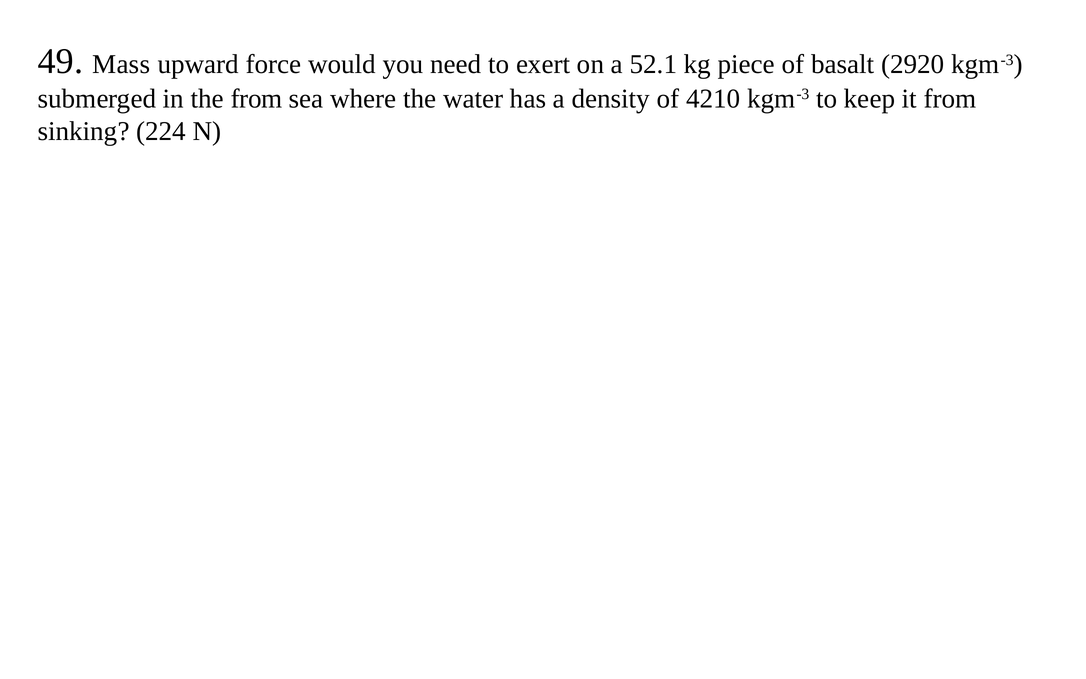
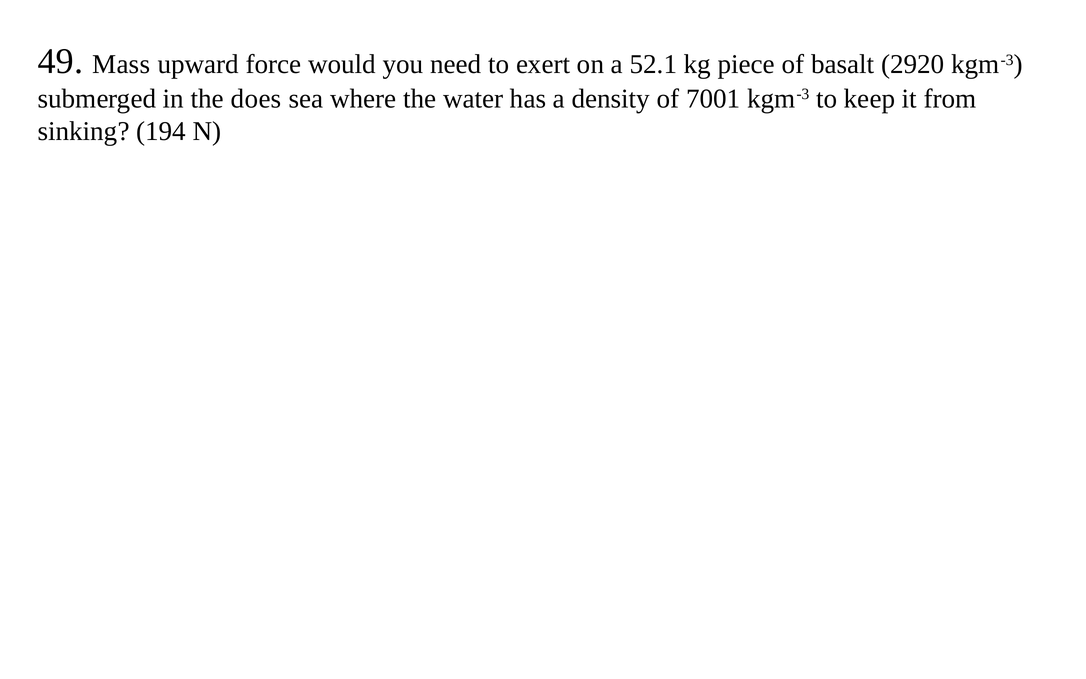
the from: from -> does (256, 99)
4210: 4210 -> 7001 (713, 99)
224: 224 -> 194 (161, 131)
